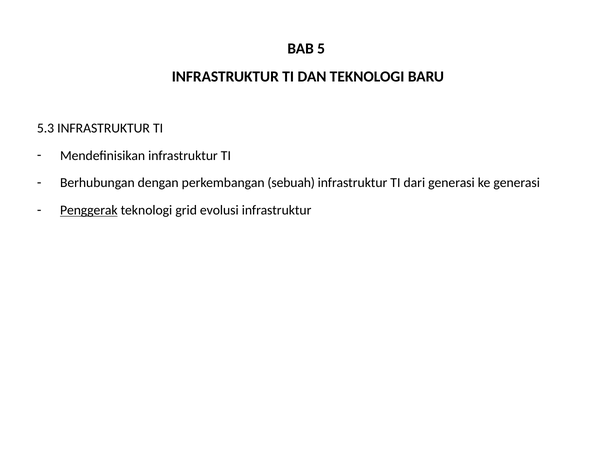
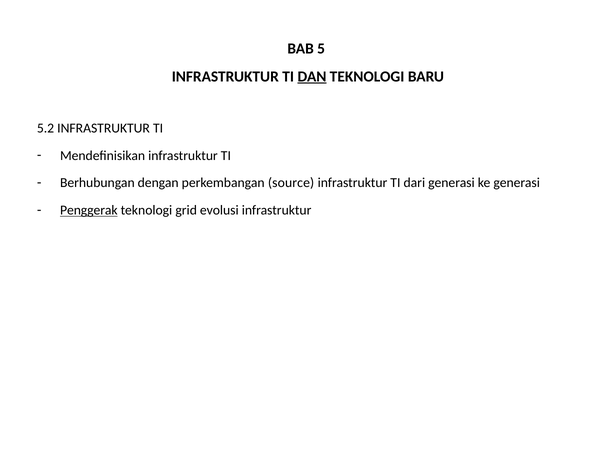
DAN underline: none -> present (312, 77)
5.3: 5.3 -> 5.2 (46, 128)
sebuah: sebuah -> source (291, 183)
